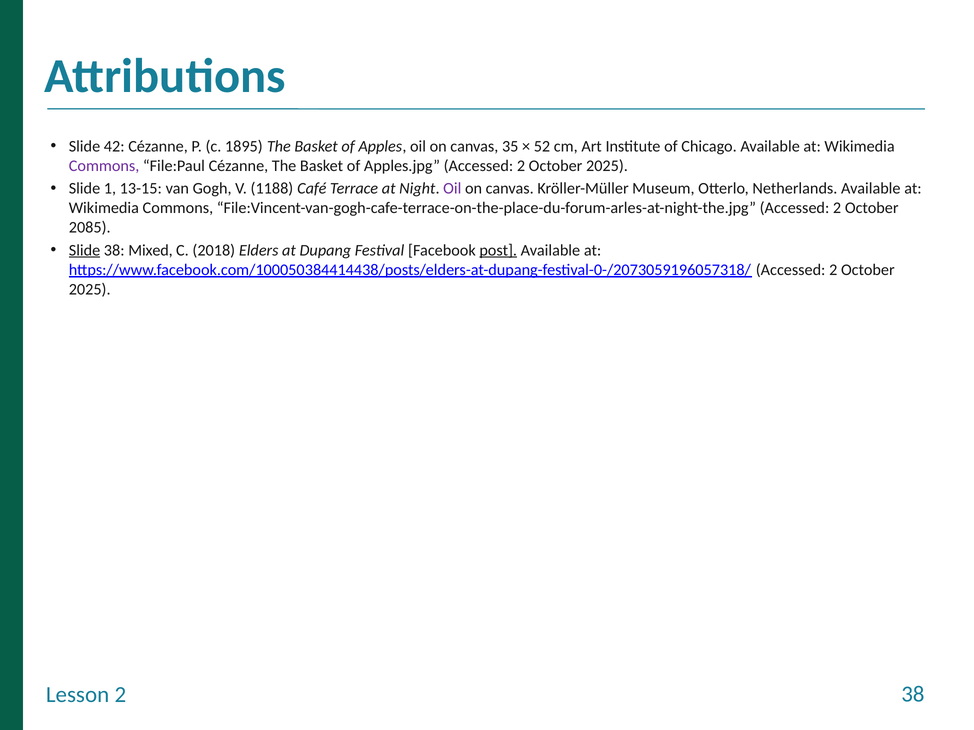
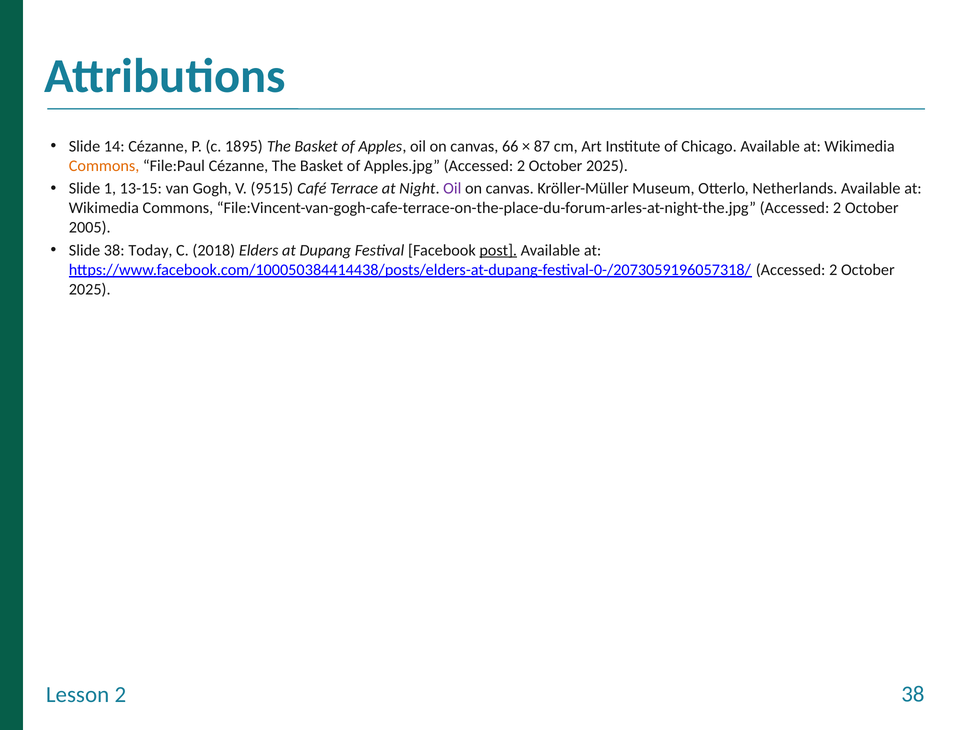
42: 42 -> 14 (114, 146)
35: 35 -> 66 (510, 146)
52: 52 -> 87 (542, 146)
Commons colour: purple -> orange (104, 166)
1188: 1188 -> 9515 (272, 189)
2085: 2085 -> 2005 (90, 228)
Slide underline: present -> none (85, 250)
Mixed: Mixed -> Today (150, 250)
